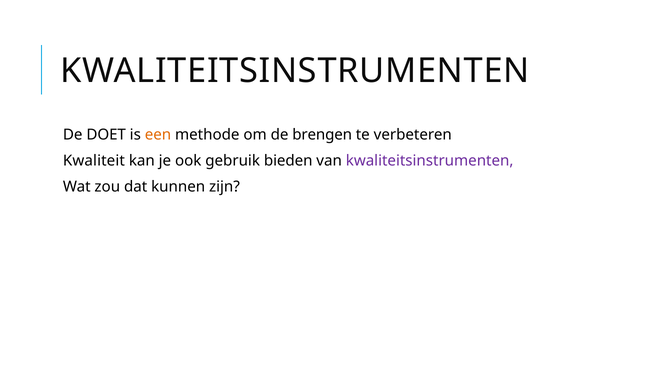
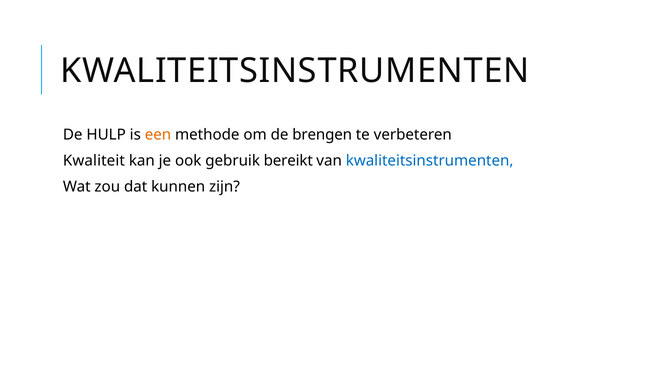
DOET: DOET -> HULP (106, 134)
bieden: bieden -> bereikt (288, 160)
kwaliteitsinstrumenten colour: purple -> blue (430, 160)
